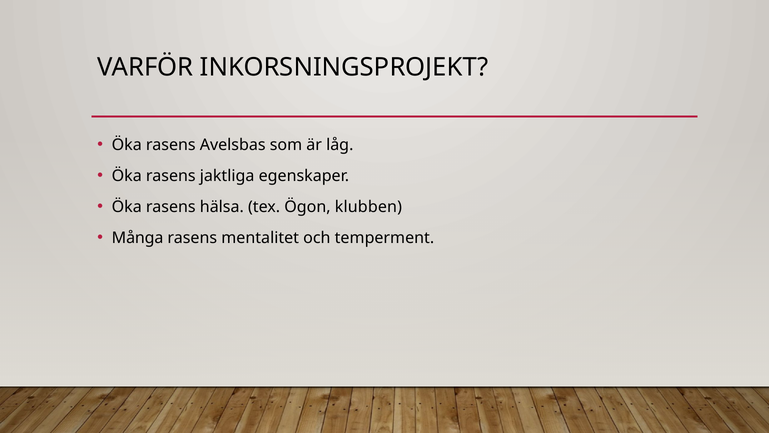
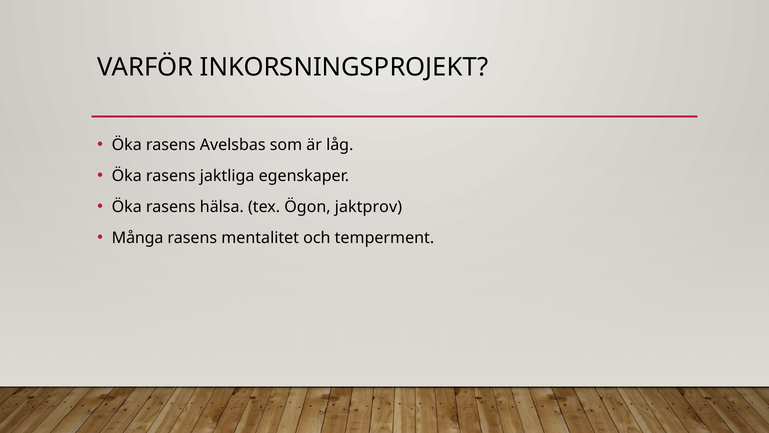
klubben: klubben -> jaktprov (368, 207)
